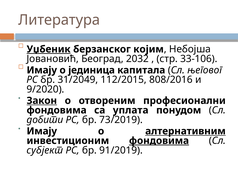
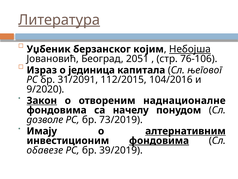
Литература underline: none -> present (59, 20)
Уџбеник underline: present -> none (49, 49)
Небојша underline: none -> present (190, 49)
2032: 2032 -> 2051 (137, 59)
33-106: 33-106 -> 76-106 (199, 59)
Имају: Имају -> Израз (42, 70)
31/2049: 31/2049 -> 31/2091 (78, 79)
808/2016: 808/2016 -> 104/2016 (171, 79)
професионални: професионални -> наднационалне (184, 100)
уплата: уплата -> начелу (131, 110)
добити: добити -> дозволе (45, 119)
субјект: субјект -> обавезе (45, 150)
91/2019: 91/2019 -> 39/2019 (121, 150)
